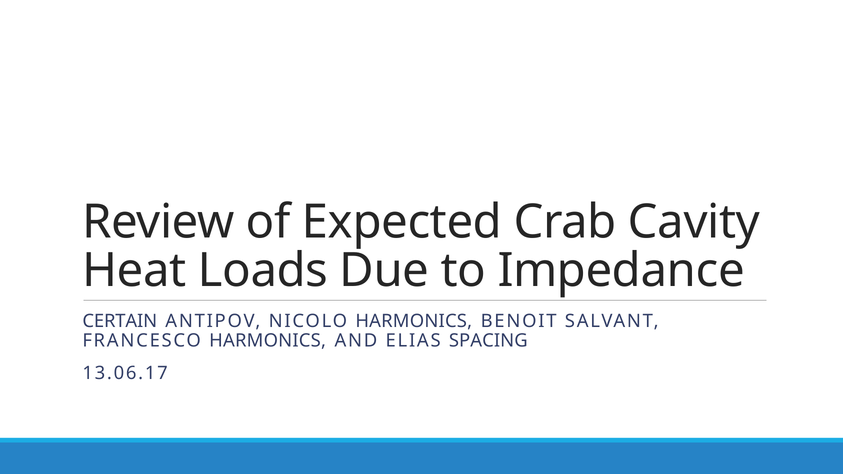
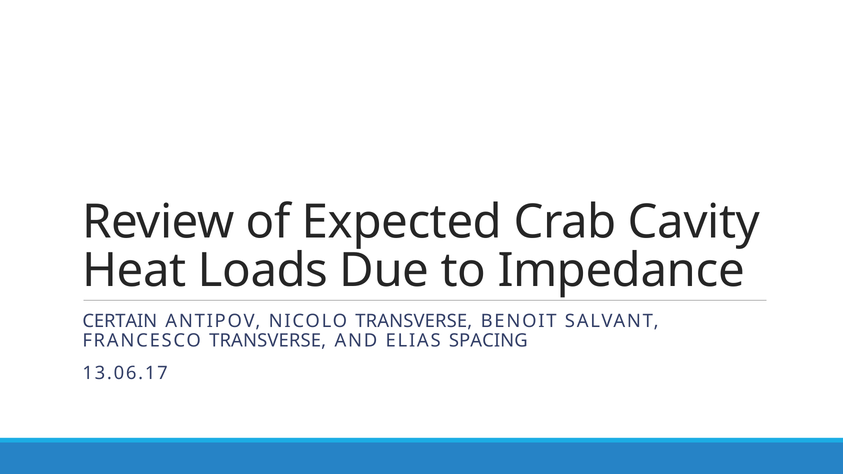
NICOLO HARMONICS: HARMONICS -> TRANSVERSE (414, 321)
FRANCESCO HARMONICS: HARMONICS -> TRANSVERSE (268, 341)
